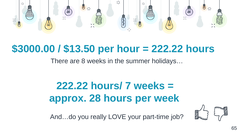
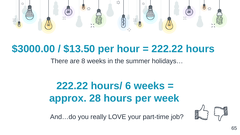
7: 7 -> 6 (128, 86)
